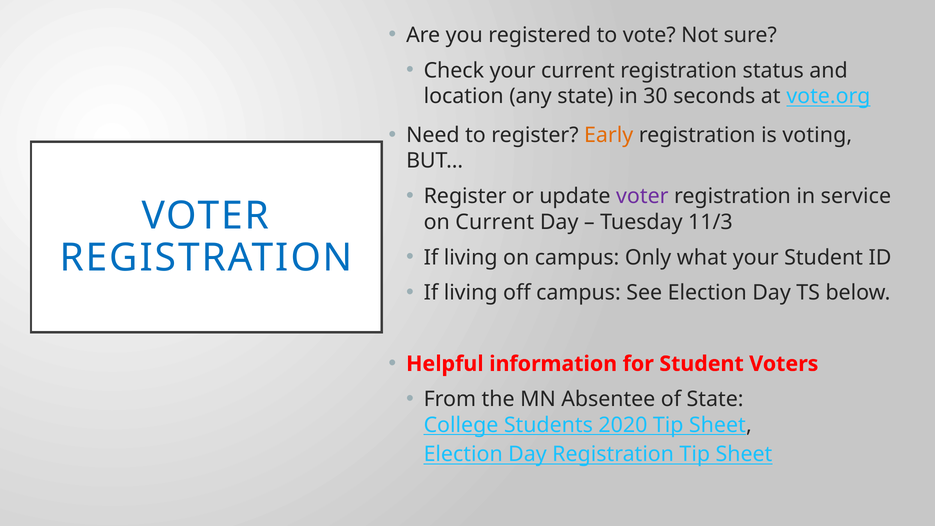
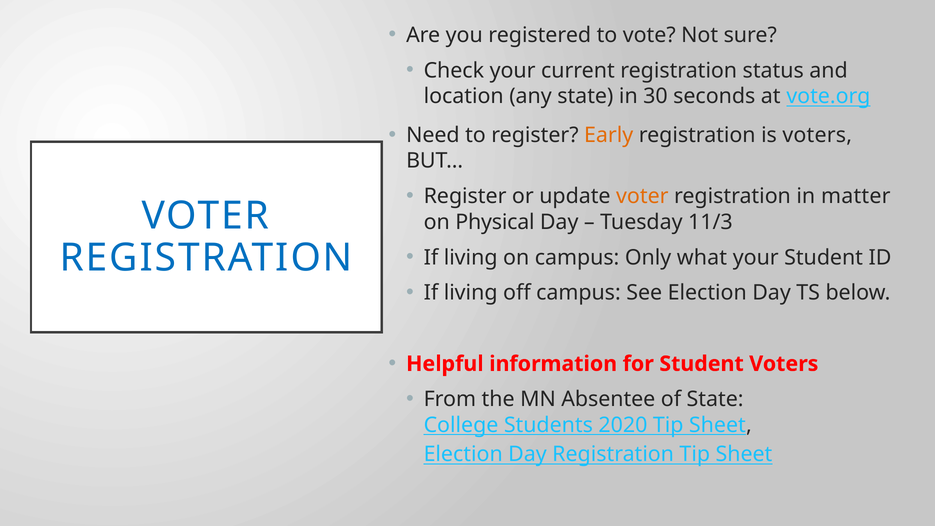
is voting: voting -> voters (817, 135)
voter colour: purple -> orange (642, 196)
service: service -> matter (856, 196)
on Current: Current -> Physical (495, 222)
